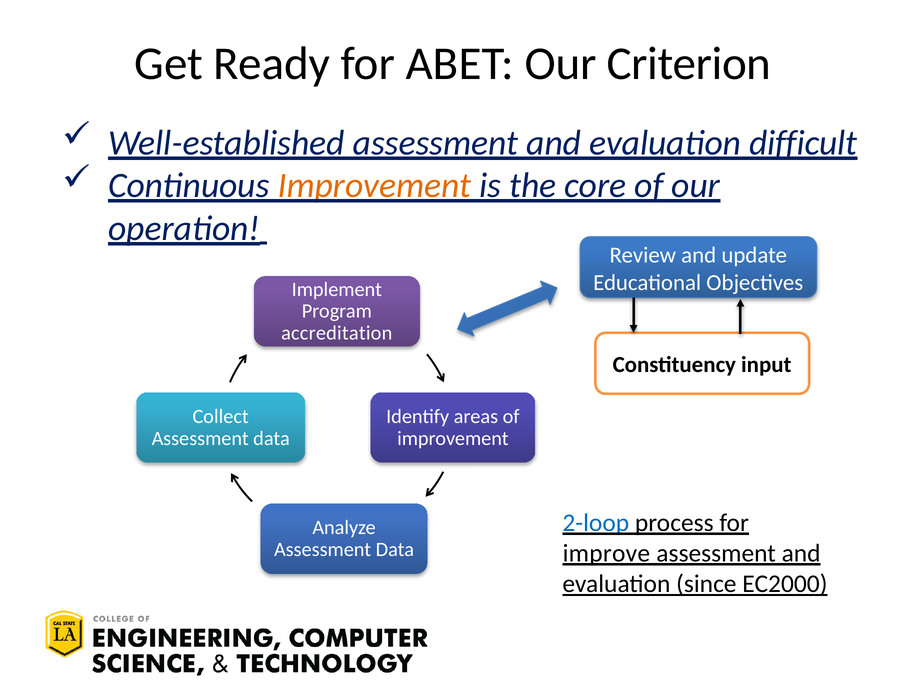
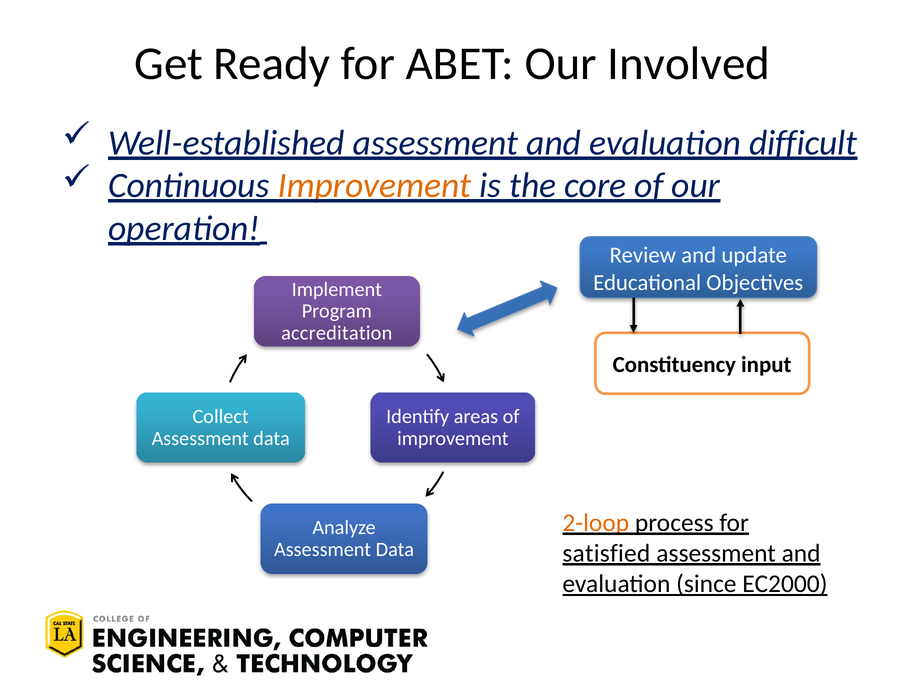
Criterion: Criterion -> Involved (689, 64)
2-loop colour: blue -> orange (596, 523)
improve: improve -> satisfied (606, 553)
